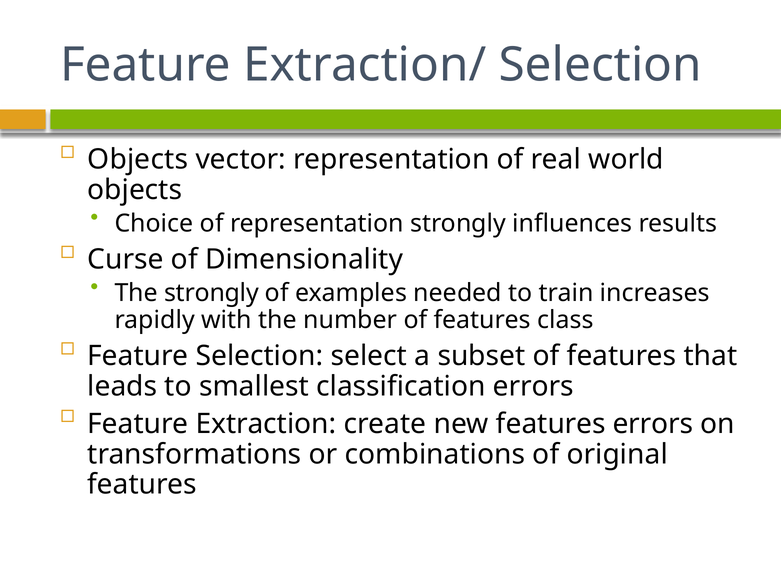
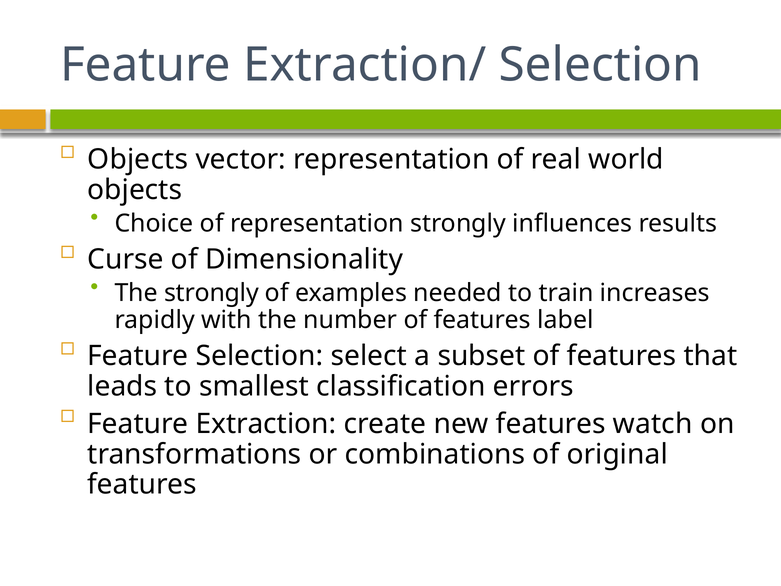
class: class -> label (565, 320)
features errors: errors -> watch (653, 424)
